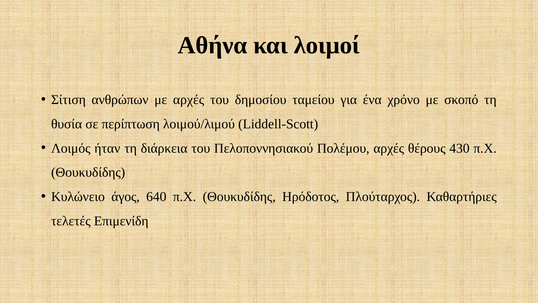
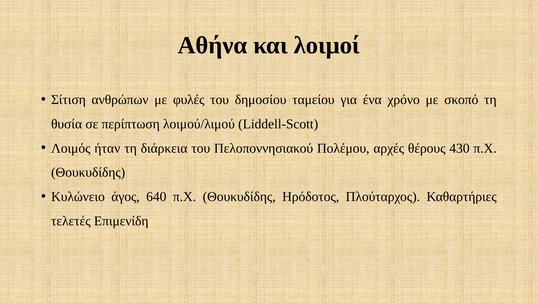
με αρχές: αρχές -> φυλές (189, 100)
